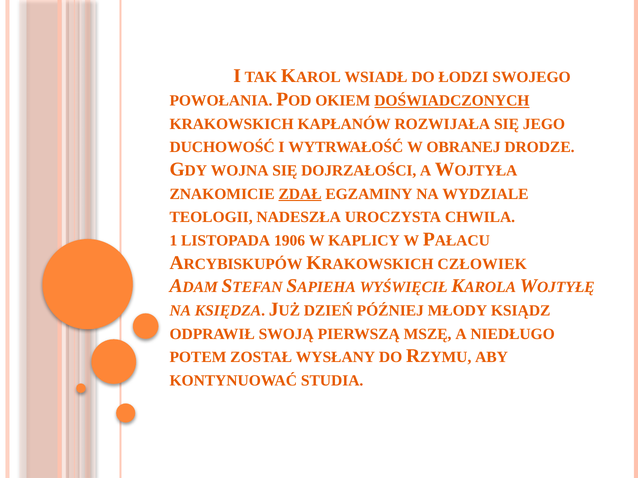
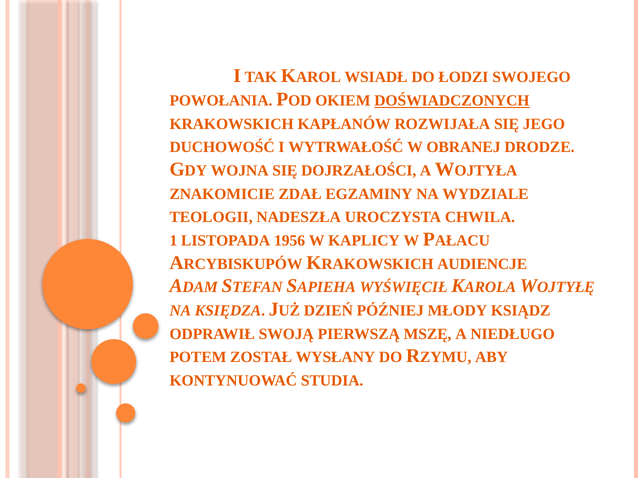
ZDAŁ underline: present -> none (300, 194)
1906: 1906 -> 1956 (290, 241)
CZŁOWIEK: CZŁOWIEK -> AUDIENCJE (482, 264)
